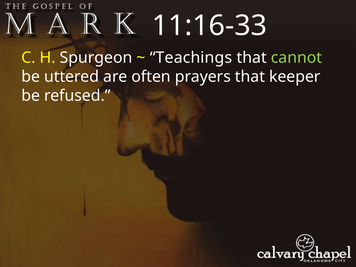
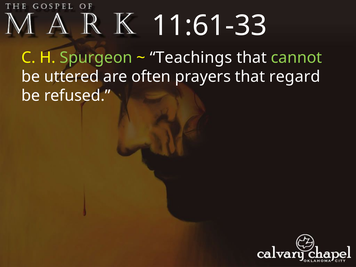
11:16-33: 11:16-33 -> 11:61-33 (209, 26)
Spurgeon colour: white -> light green (96, 58)
keeper: keeper -> regard (295, 77)
